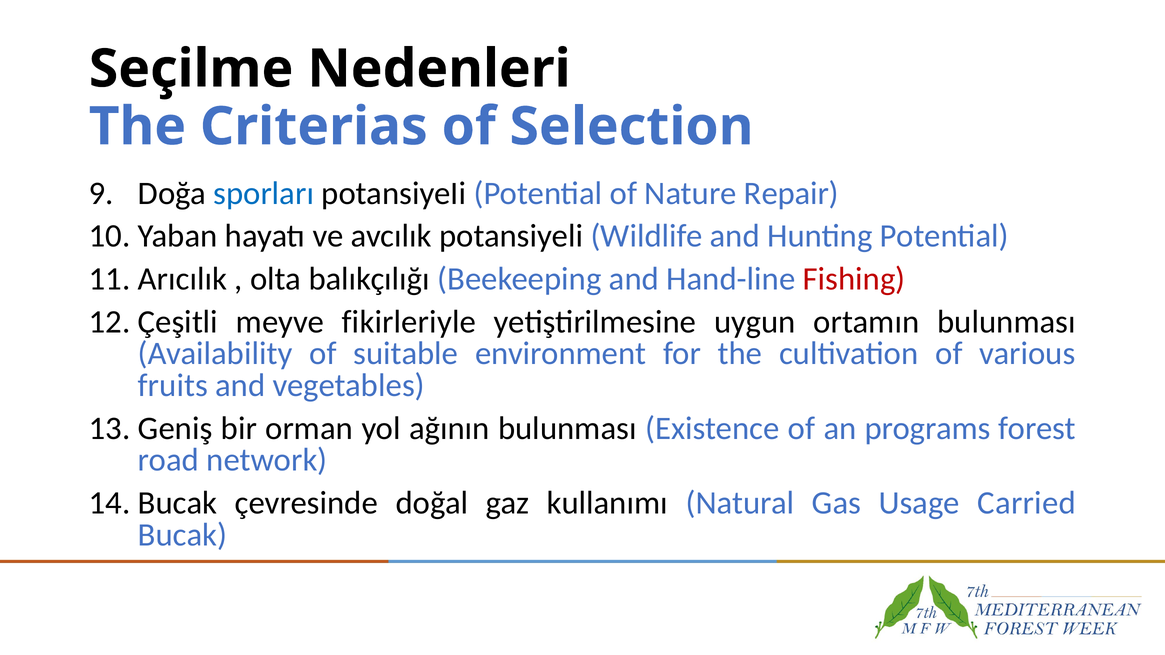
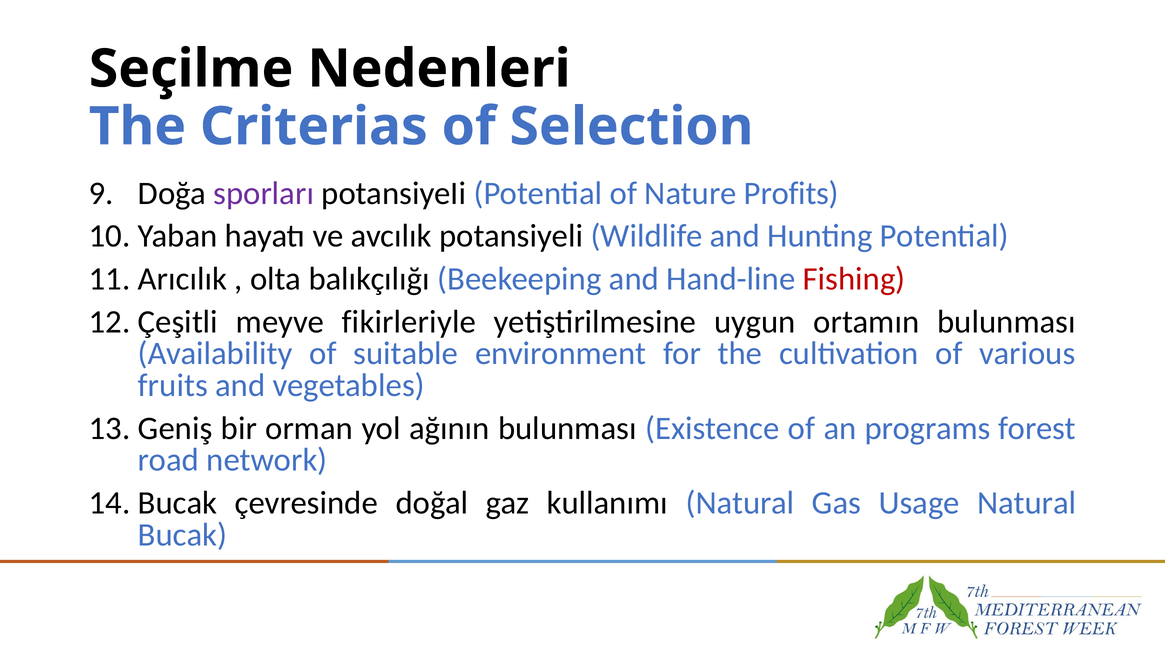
sporları colour: blue -> purple (264, 193)
Repair: Repair -> Profits (791, 193)
Usage Carried: Carried -> Natural (1027, 503)
